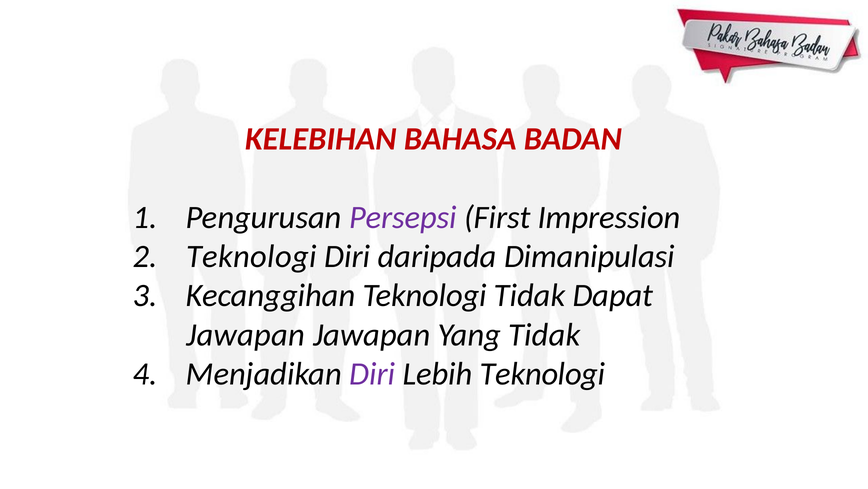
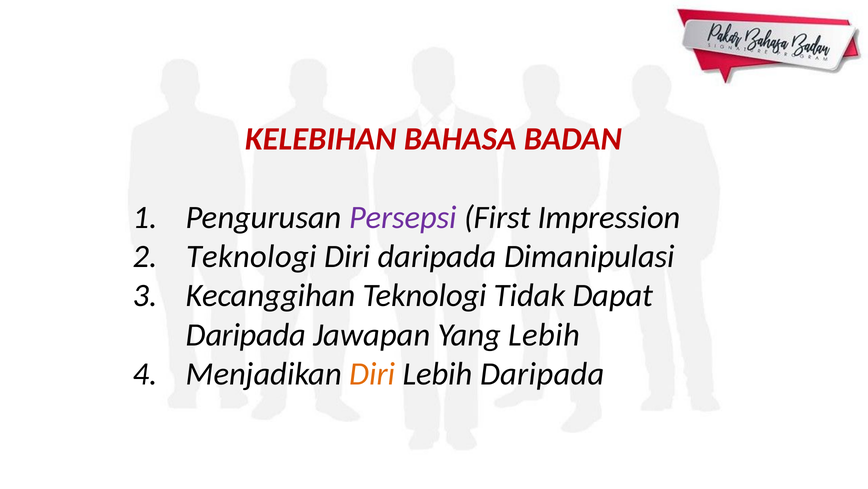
Jawapan: Jawapan -> Daripada (246, 334)
Yang Tidak: Tidak -> Lebih (544, 334)
Diri colour: purple -> orange (372, 373)
Lebih Teknologi: Teknologi -> Daripada (542, 373)
